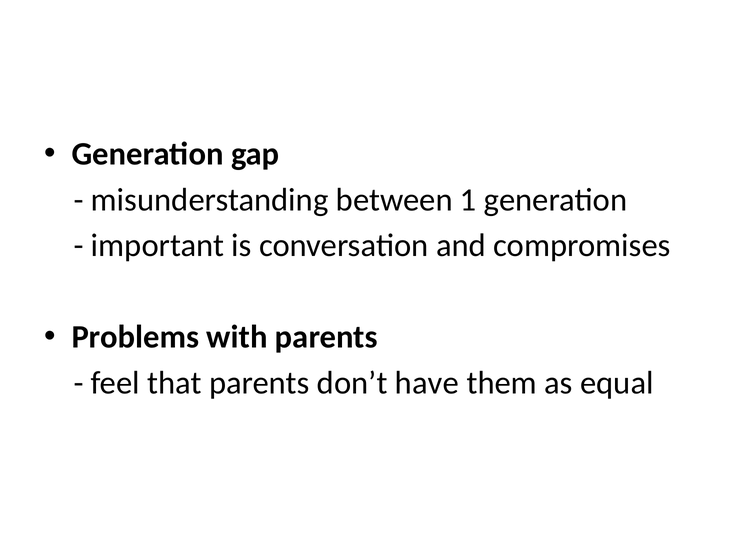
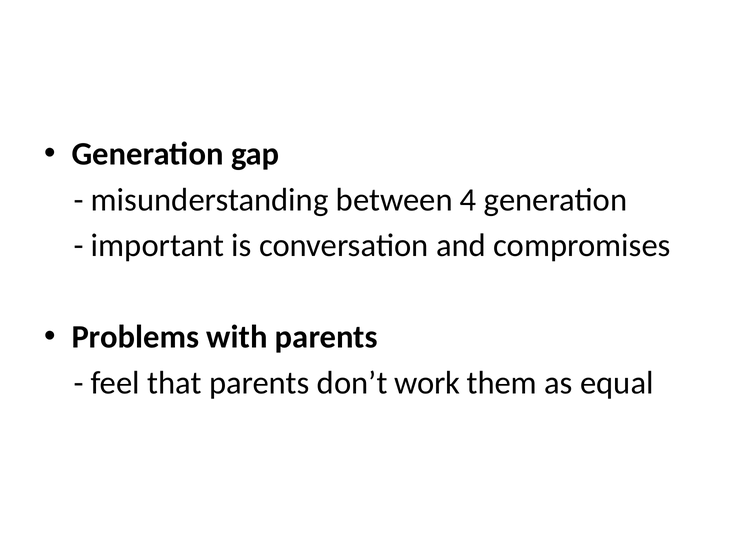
1: 1 -> 4 (468, 200)
have: have -> work (427, 382)
